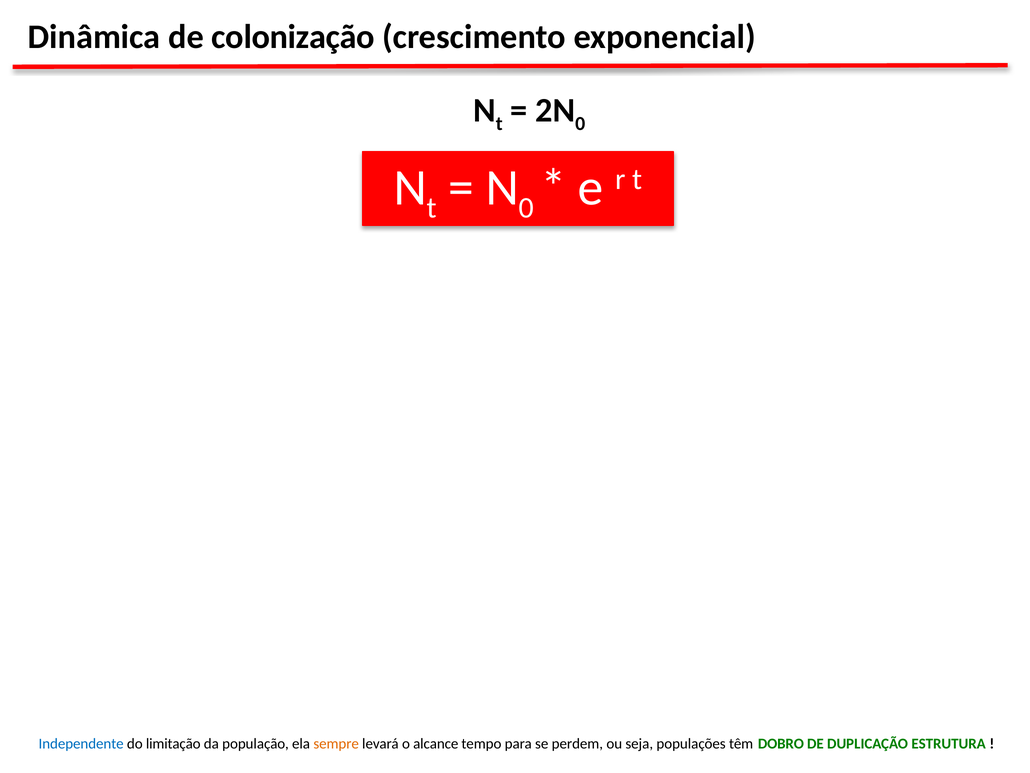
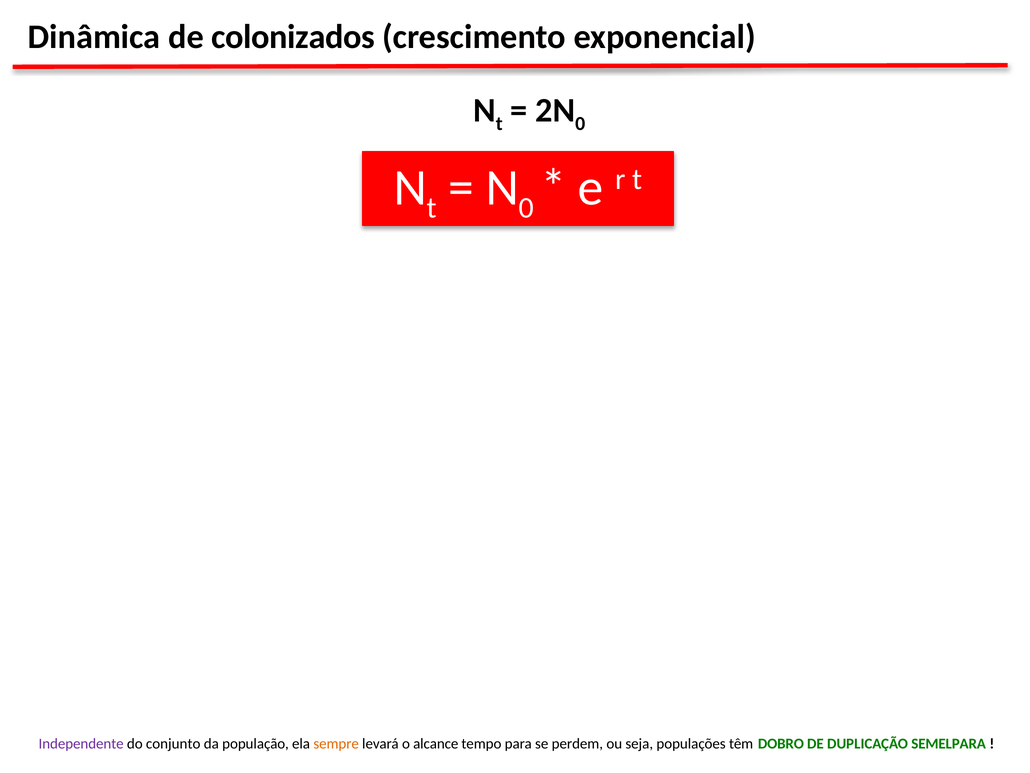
colonização: colonização -> colonizados (293, 37)
Independente colour: blue -> purple (81, 743)
limitação: limitação -> conjunto (173, 743)
ESTRUTURA: ESTRUTURA -> SEMELPARA (949, 743)
